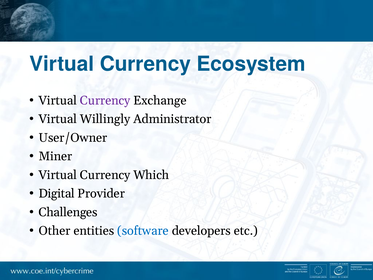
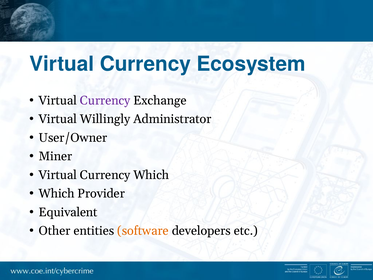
Digital: Digital -> Which (57, 193)
Challenges: Challenges -> Equivalent (68, 212)
software colour: blue -> orange (143, 231)
